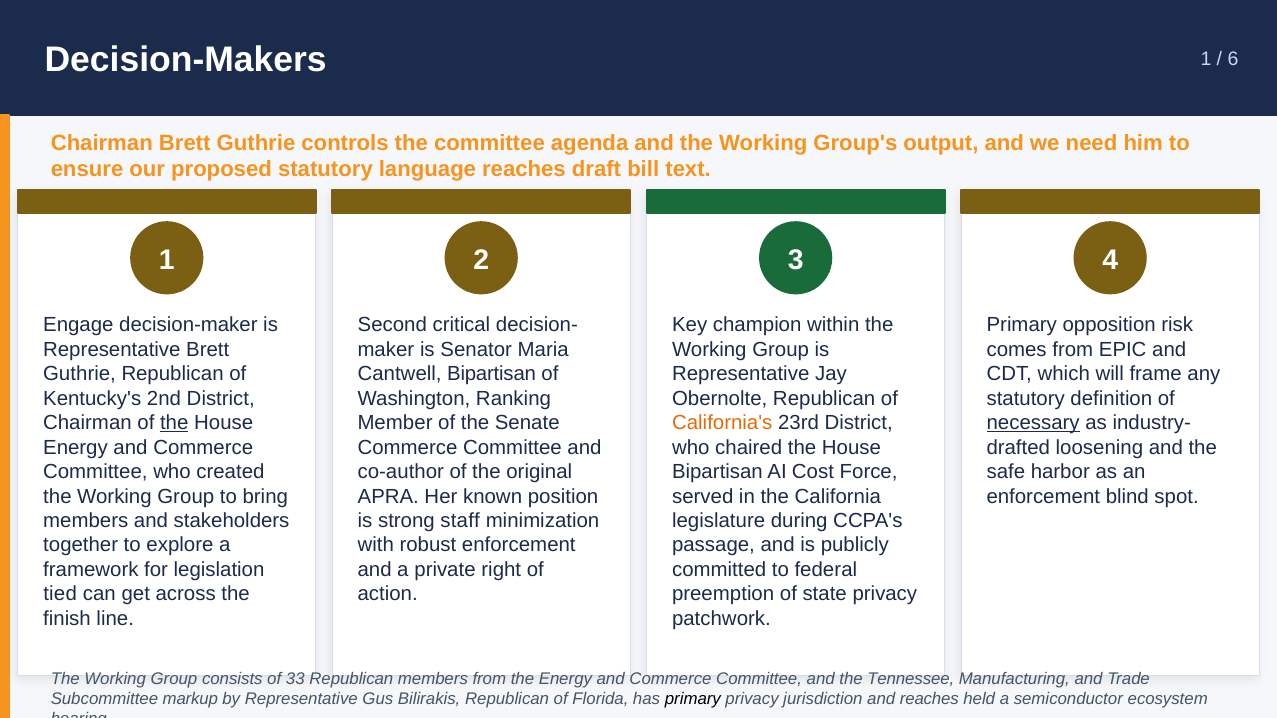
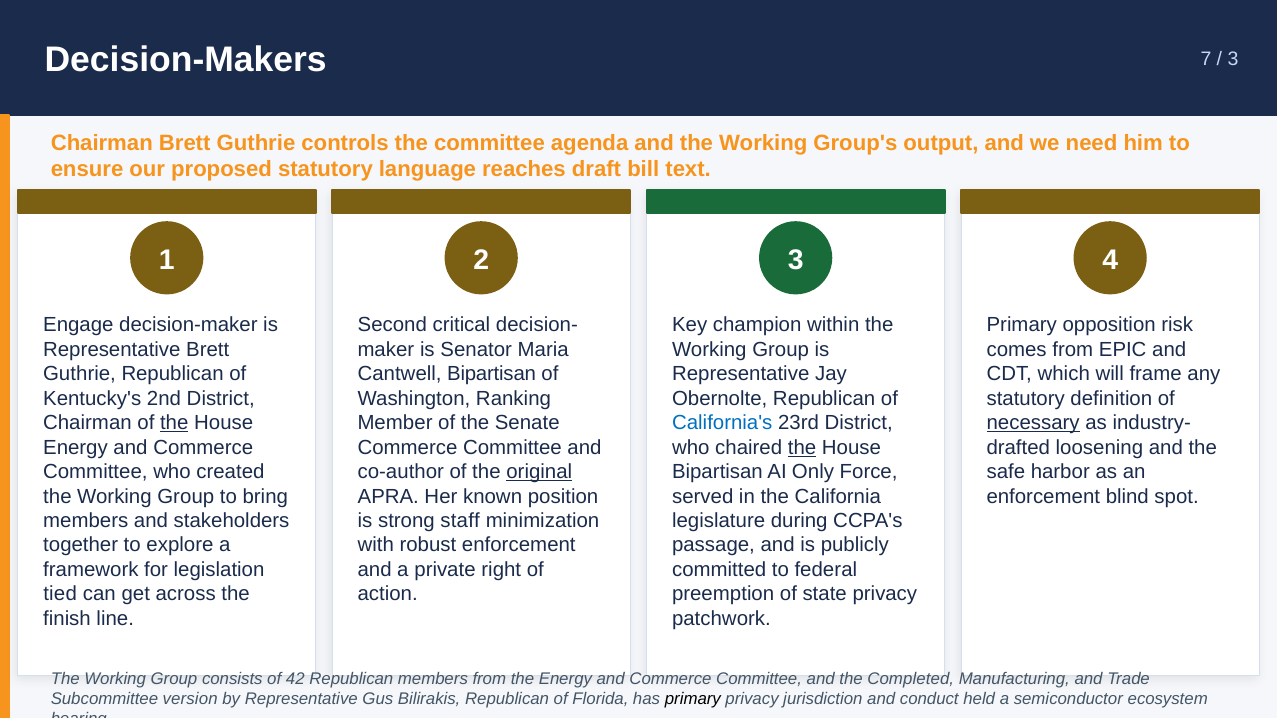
Decision-Makers 1: 1 -> 7 (1206, 59)
6: 6 -> 3 (1233, 59)
California's colour: orange -> blue (722, 423)
the underline: none -> present (802, 448)
original underline: none -> present (539, 472)
Cost: Cost -> Only (813, 472)
33: 33 -> 42 (295, 679)
Tennessee: Tennessee -> Completed (911, 679)
markup: markup -> version (190, 699)
and reaches: reaches -> conduct (929, 699)
